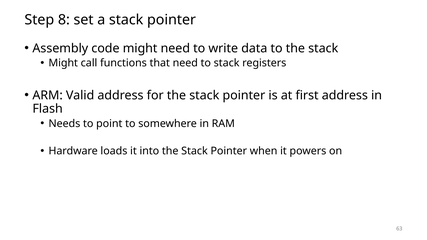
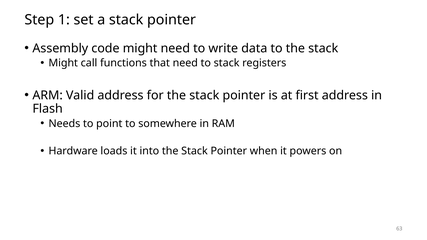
8: 8 -> 1 (64, 20)
